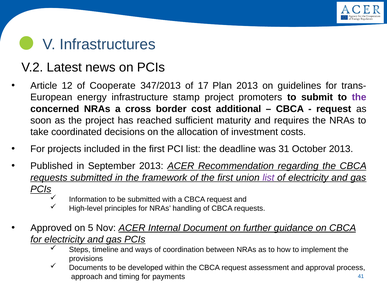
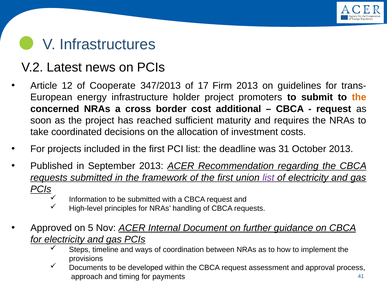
Plan: Plan -> Firm (222, 86)
stamp: stamp -> holder (186, 97)
the colour: purple -> orange (359, 97)
